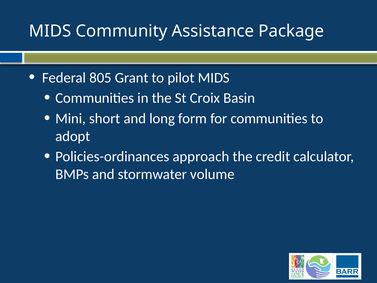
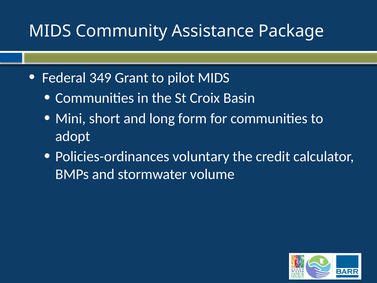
805: 805 -> 349 (101, 78)
approach: approach -> voluntary (201, 156)
